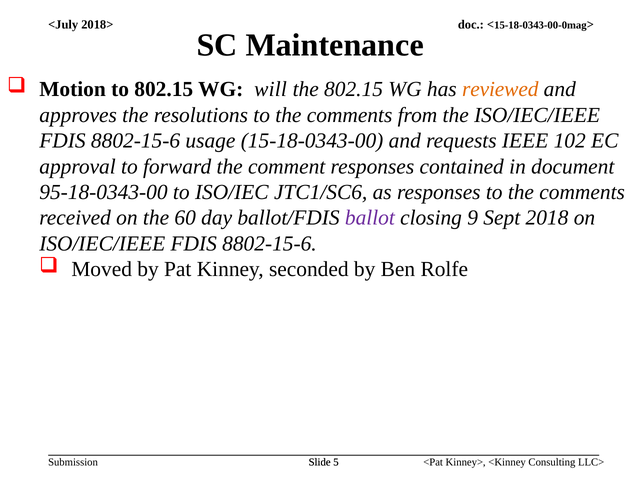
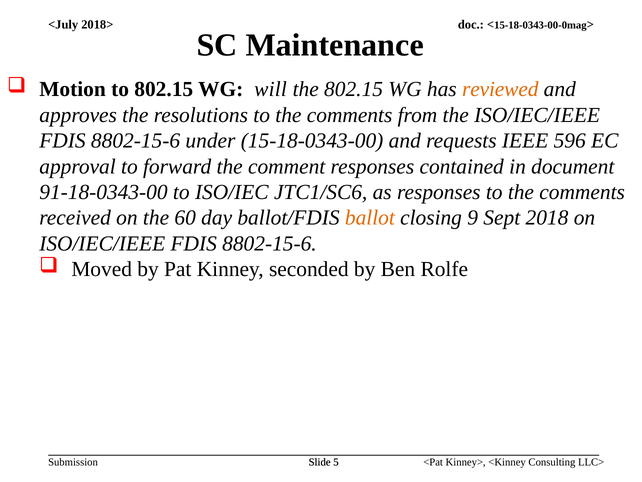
usage: usage -> under (210, 141)
102: 102 -> 596 (570, 141)
95-18-0343-00: 95-18-0343-00 -> 91-18-0343-00 (103, 192)
ballot colour: purple -> orange (370, 218)
